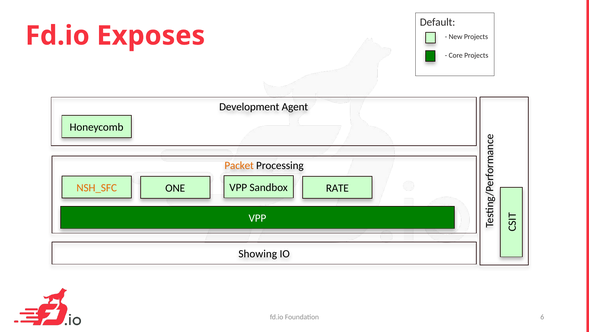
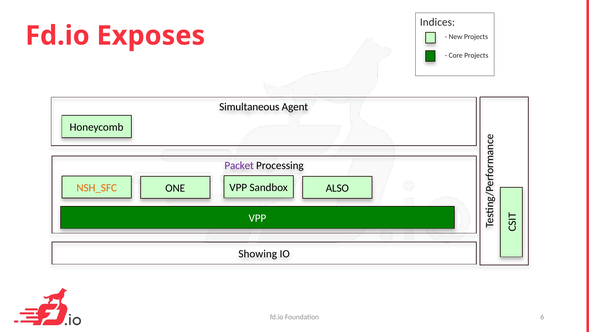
Default: Default -> Indices (437, 22)
Development: Development -> Simultaneous (249, 107)
Packet colour: orange -> purple (239, 165)
RATE: RATE -> ALSO (337, 188)
